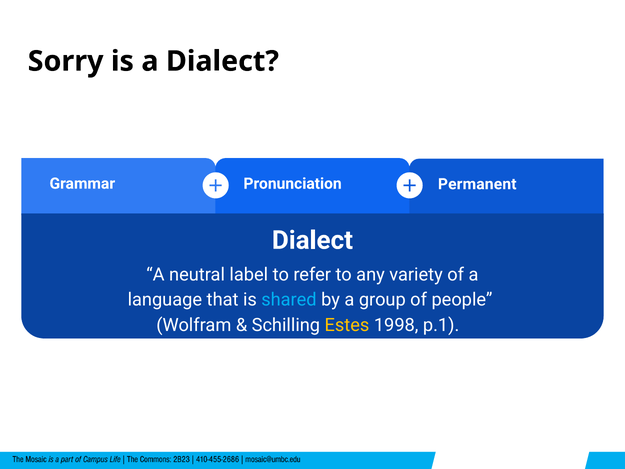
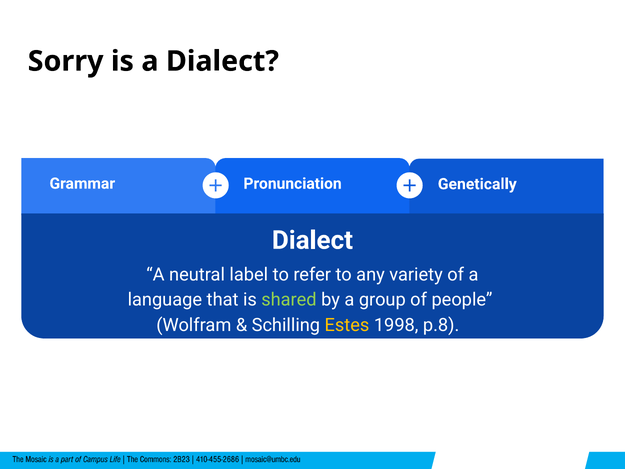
Permanent: Permanent -> Genetically (477, 184)
shared colour: light blue -> light green (289, 300)
p.1: p.1 -> p.8 (441, 325)
